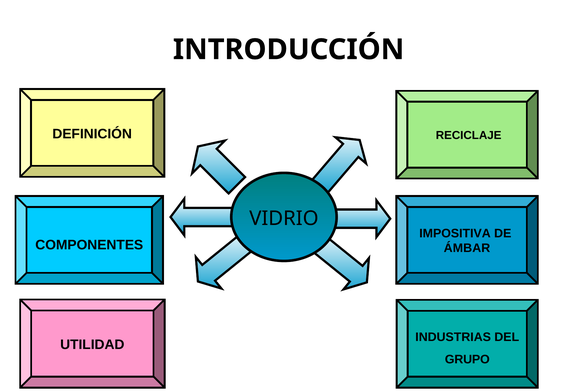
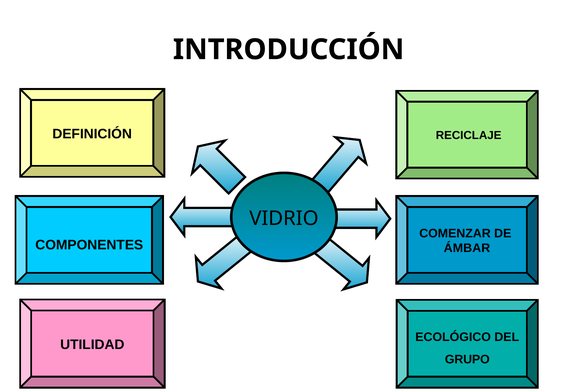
IMPOSITIVA: IMPOSITIVA -> COMENZAR (455, 234)
INDUSTRIAS: INDUSTRIAS -> ECOLÓGICO (453, 338)
